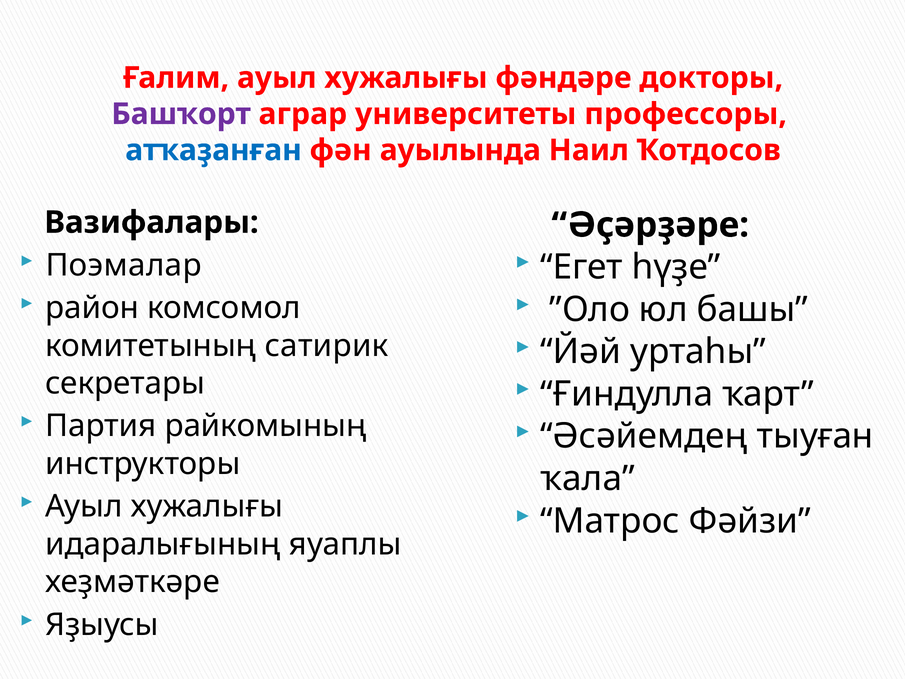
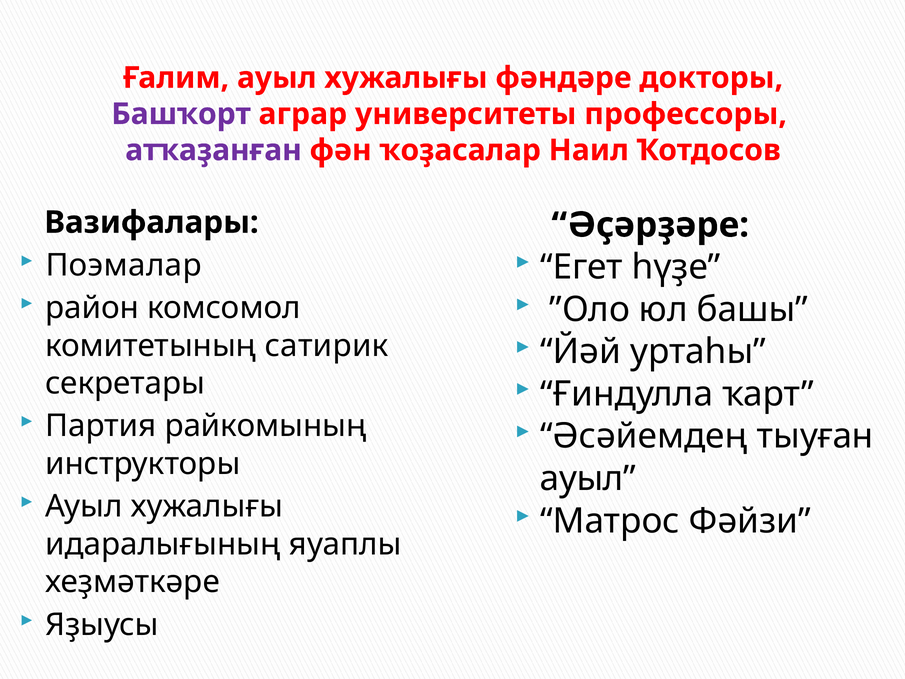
атҡаҙанған colour: blue -> purple (214, 150)
ауылында: ауылында -> ҡоҙасалар (460, 150)
ҡала: ҡала -> ауыл (588, 478)
